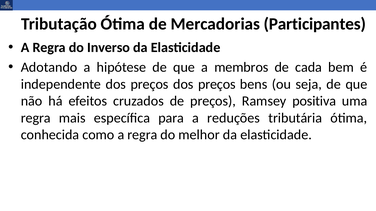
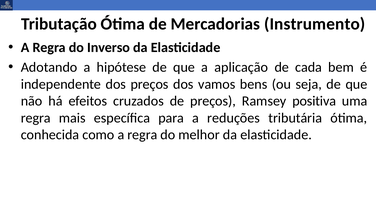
Participantes: Participantes -> Instrumento (315, 24)
membros: membros -> aplicação (241, 67)
preços dos preços: preços -> vamos (217, 84)
